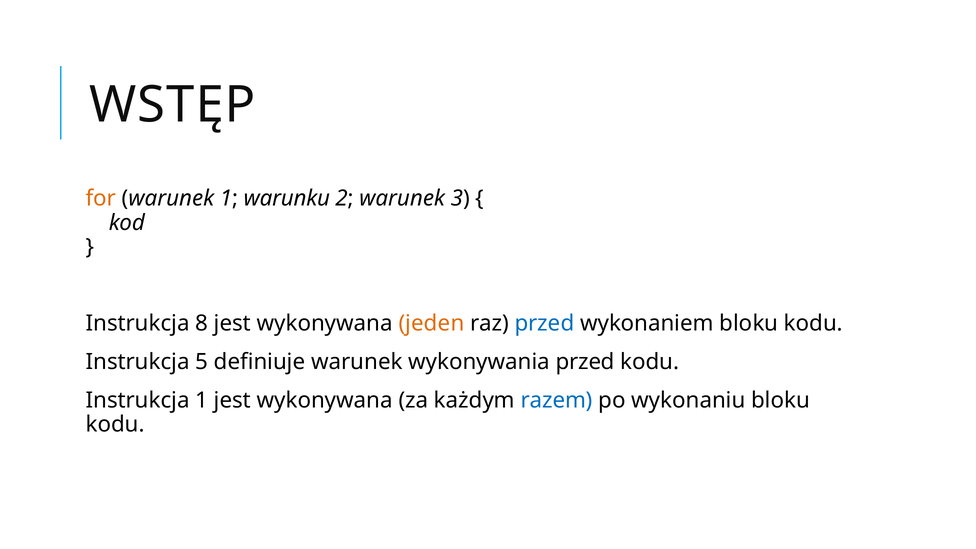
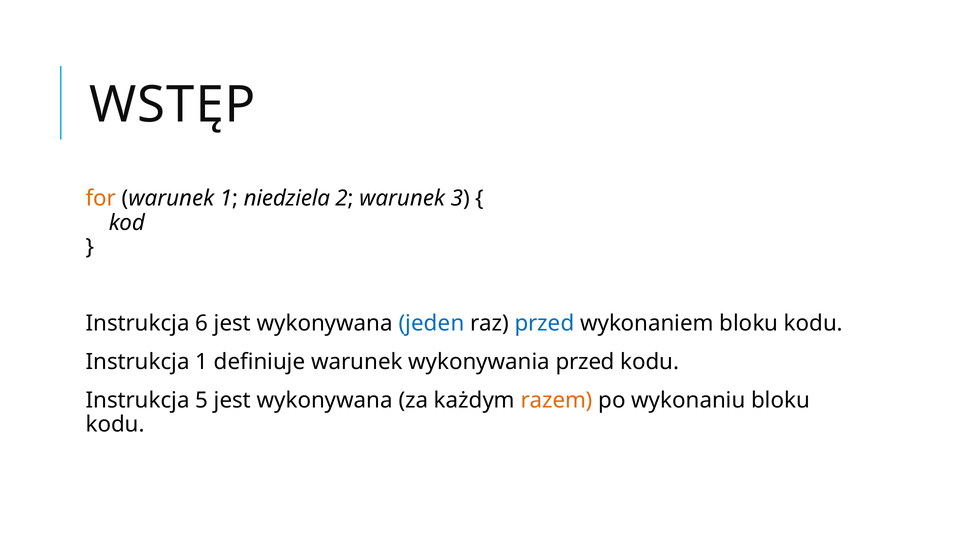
warunku: warunku -> niedziela (287, 199)
8: 8 -> 6 (202, 324)
jeden colour: orange -> blue (431, 324)
Instrukcja 5: 5 -> 1 (202, 362)
Instrukcja 1: 1 -> 5 (202, 400)
razem colour: blue -> orange (557, 400)
